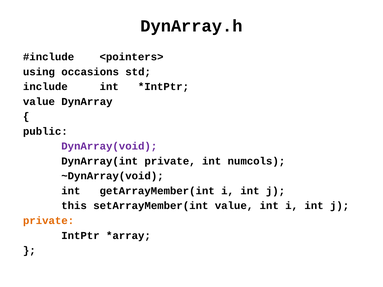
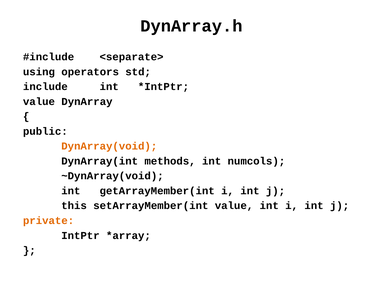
<pointers>: <pointers> -> <separate> (132, 57)
occasions: occasions -> operators (90, 72)
DynArray(void colour: purple -> orange (109, 146)
DynArray(int private: private -> methods (170, 161)
